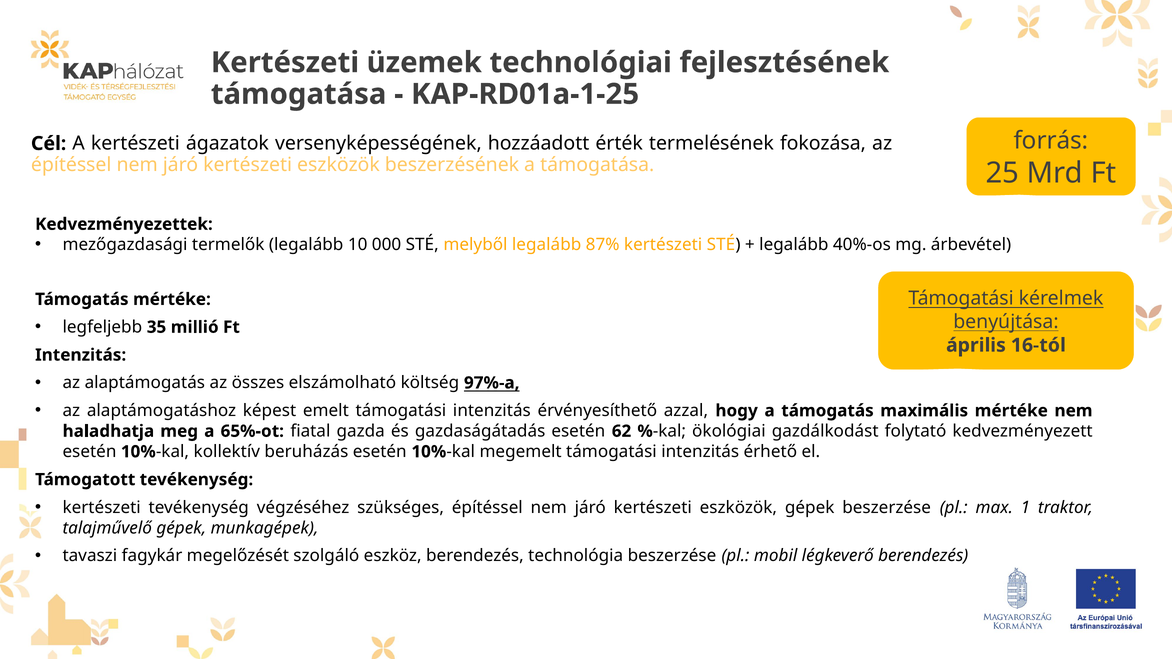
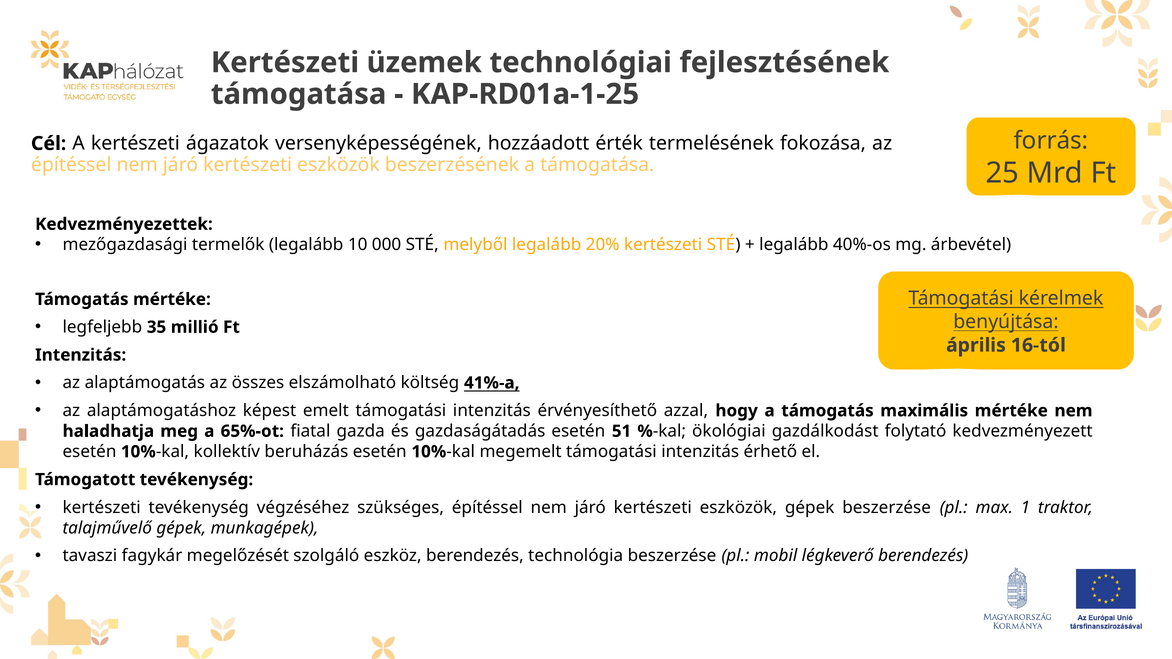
87%: 87% -> 20% (603, 245)
97%-a: 97%-a -> 41%-a (492, 383)
62: 62 -> 51 (622, 431)
